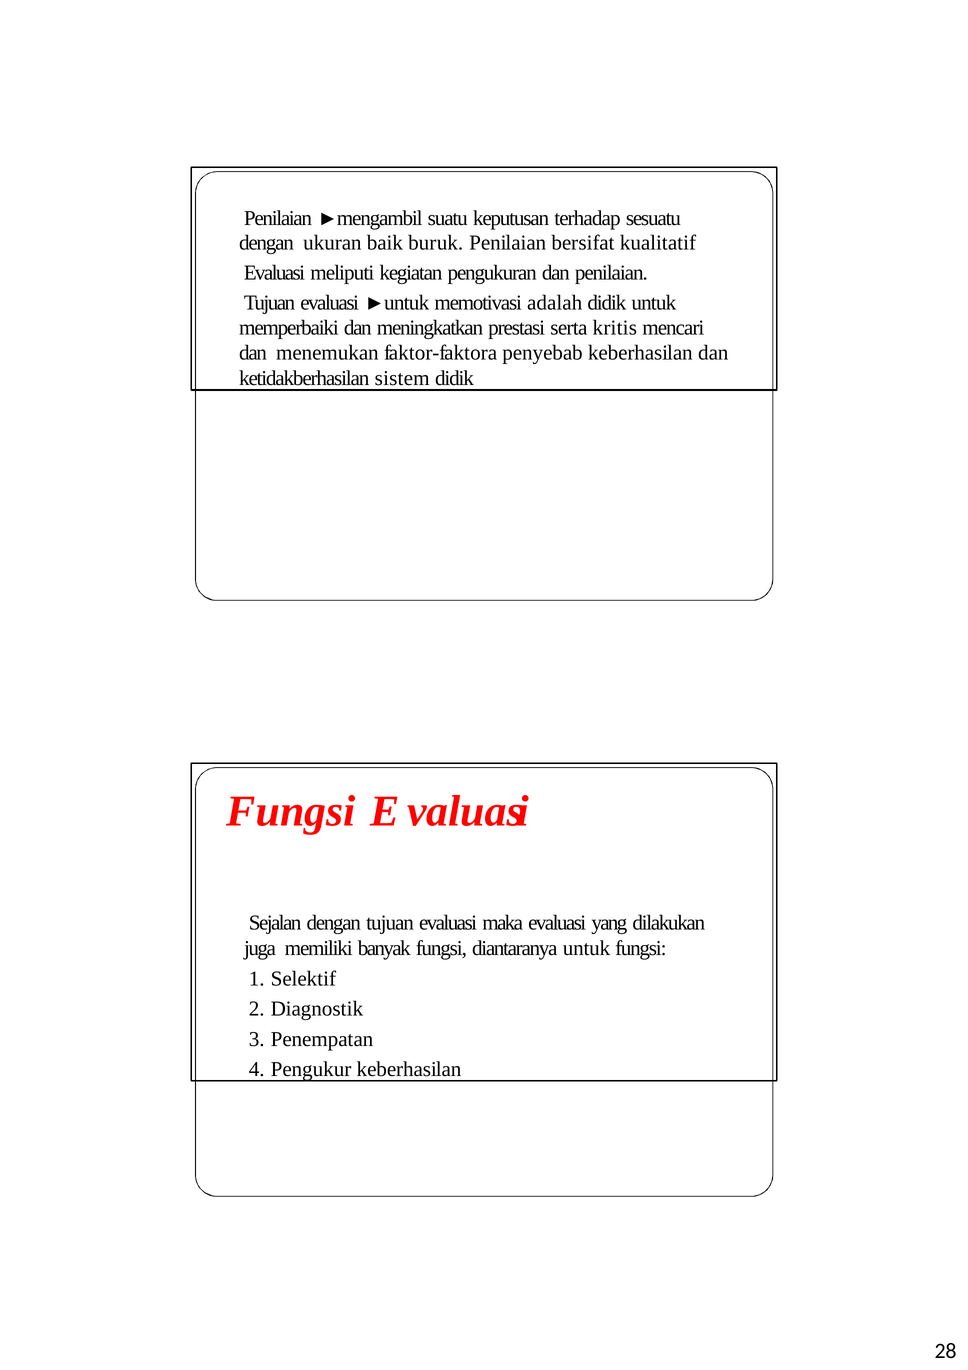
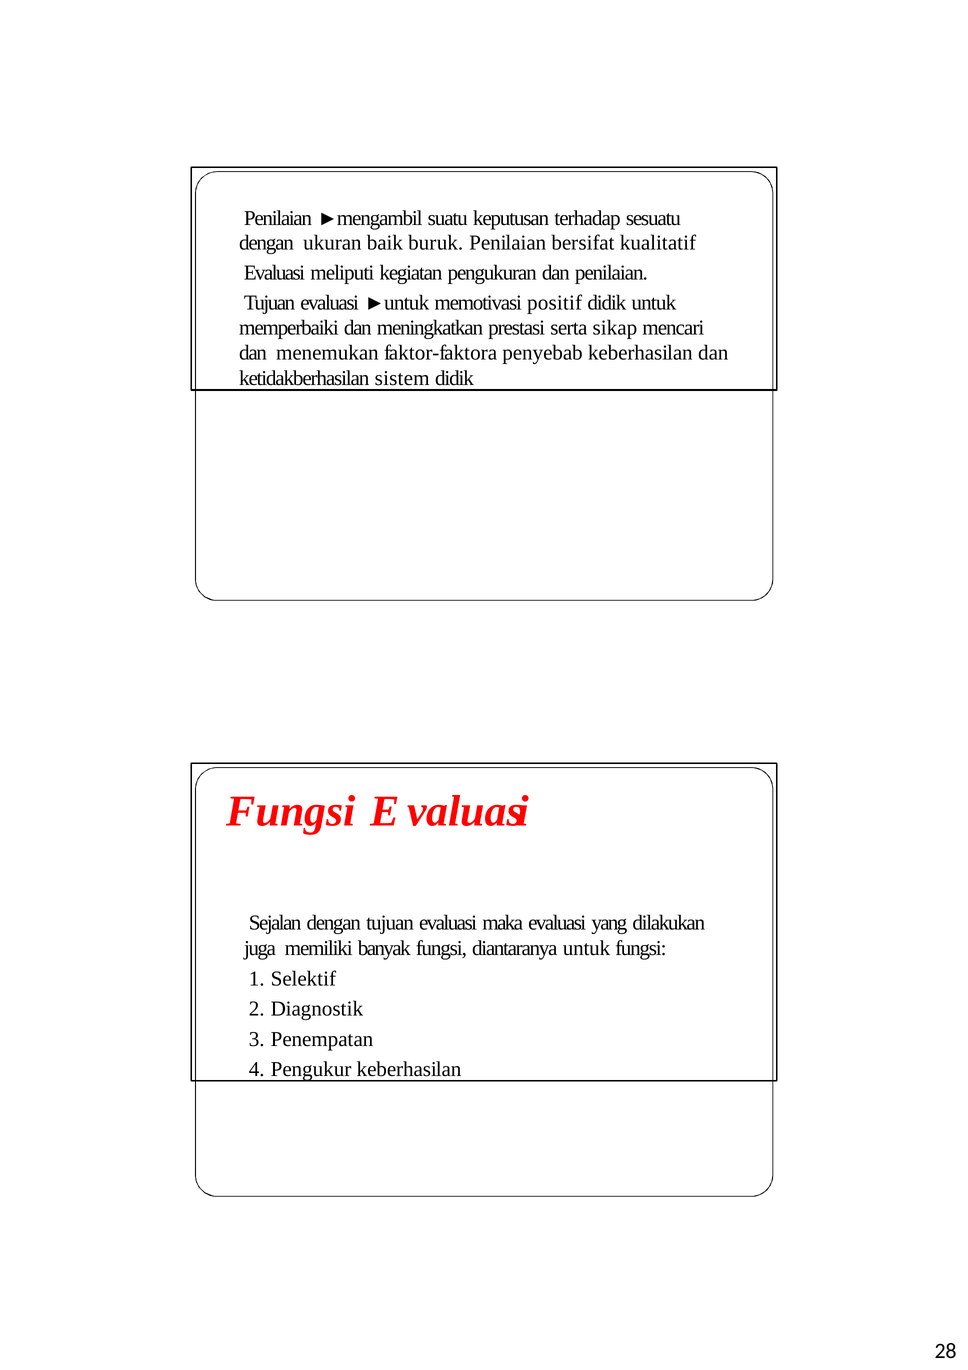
adalah: adalah -> positif (555, 303)
kritis: kritis -> sikap (615, 328)
